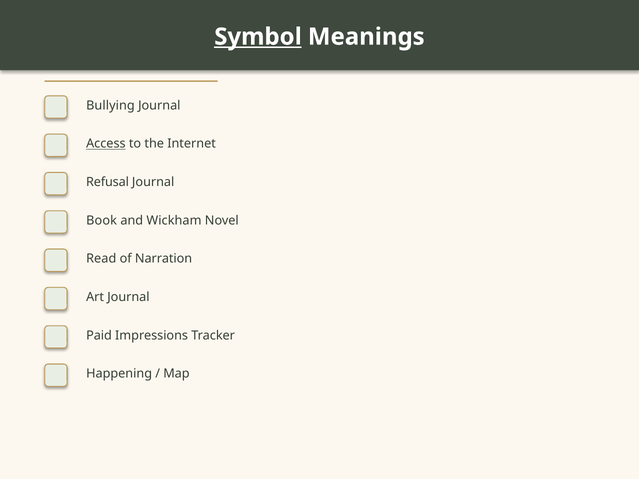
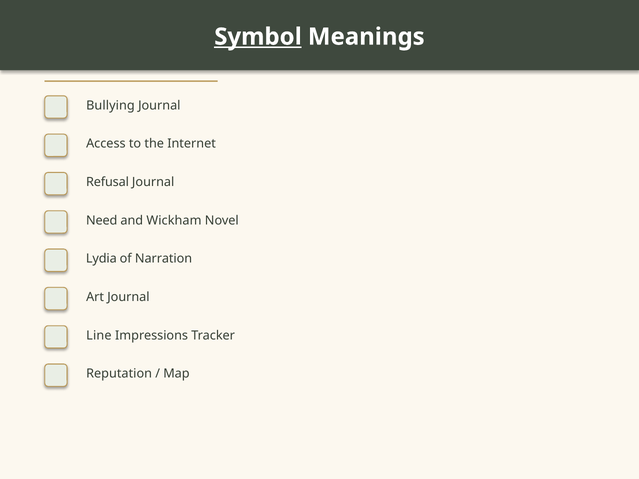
Access underline: present -> none (106, 144)
Book: Book -> Need (102, 221)
Read: Read -> Lydia (101, 259)
Paid: Paid -> Line (99, 336)
Happening: Happening -> Reputation (119, 374)
